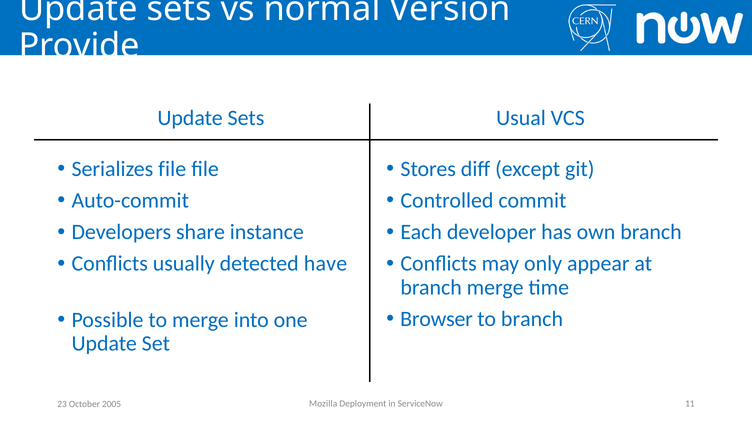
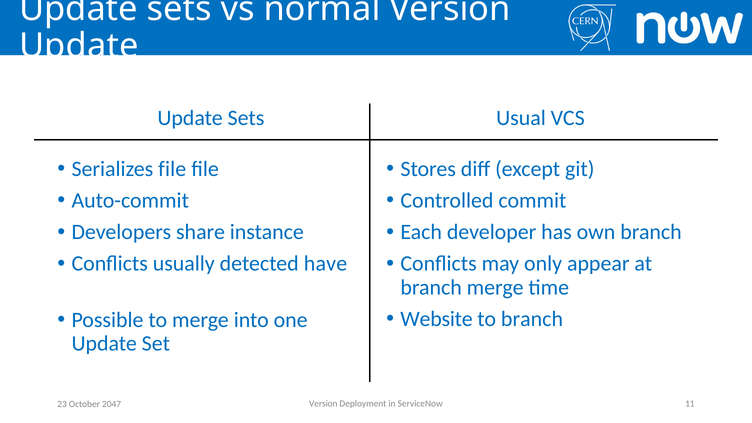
Provide: Provide -> Update (79, 46)
Browser: Browser -> Website (437, 319)
Mozilla: Mozilla -> Version (323, 404)
2005: 2005 -> 2047 (112, 404)
